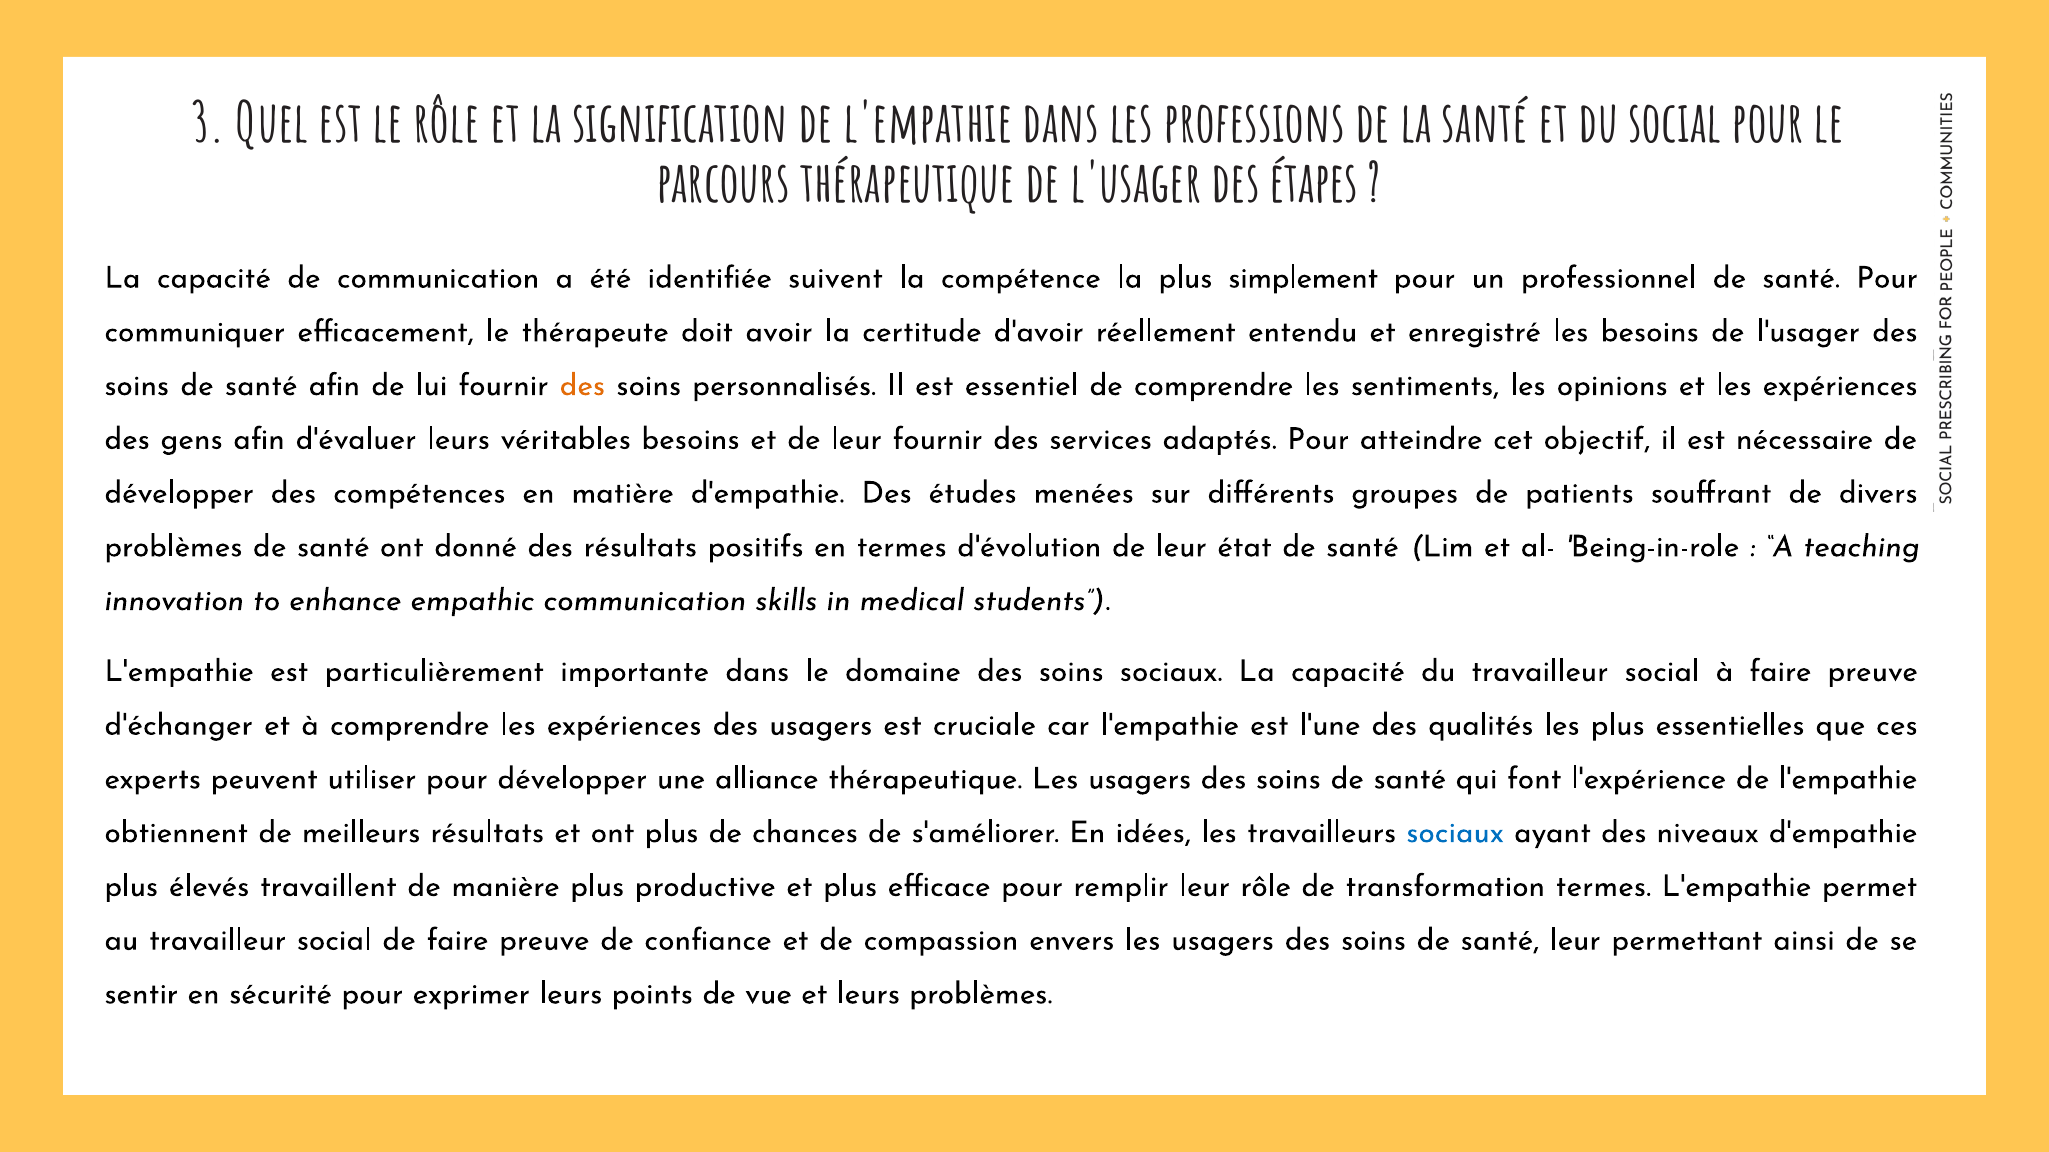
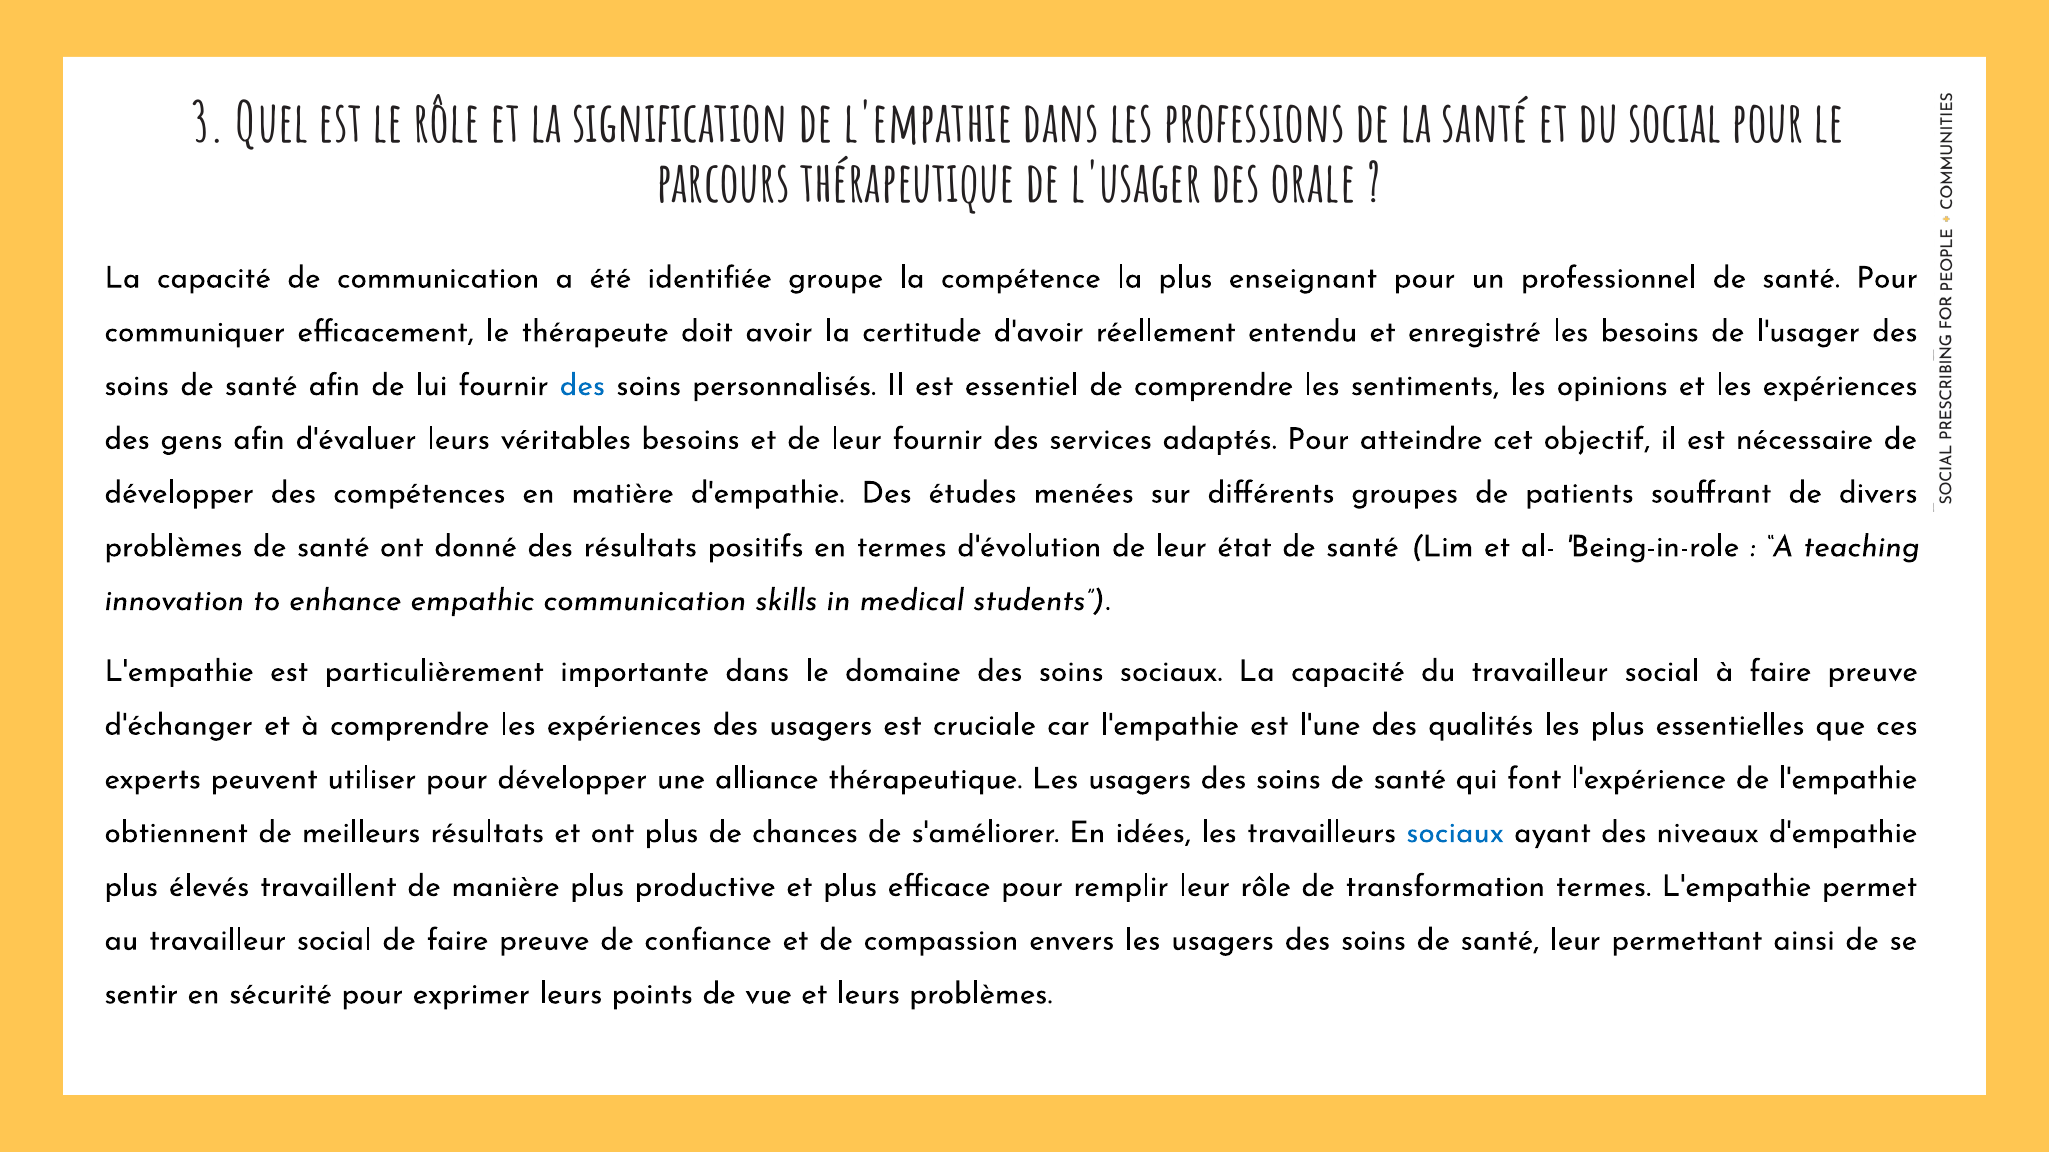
étapes: étapes -> orale (1313, 185)
suivent: suivent -> groupe (836, 278)
simplement: simplement -> enseignant (1303, 278)
des colour: orange -> blue (582, 385)
